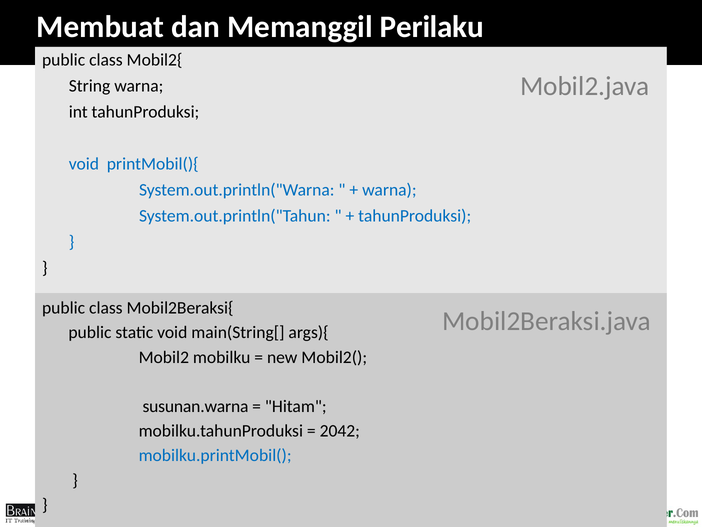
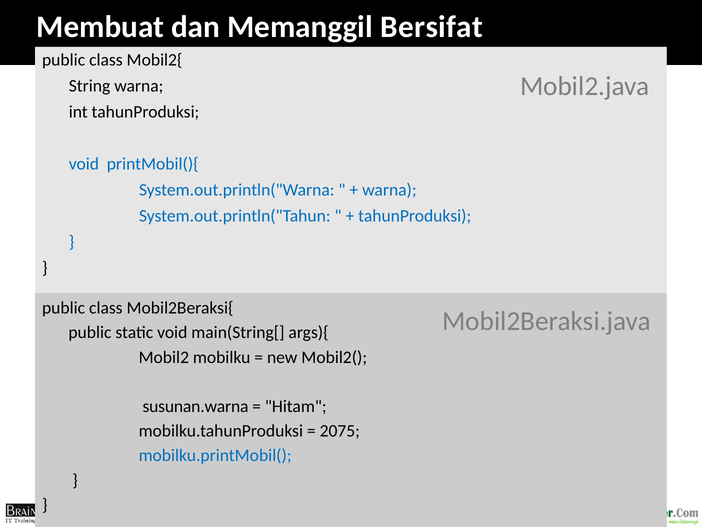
Perilaku: Perilaku -> Bersifat (432, 27)
2042: 2042 -> 2075 (340, 431)
